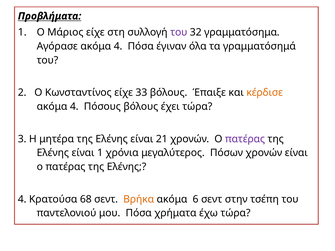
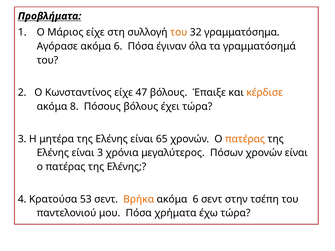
του colour: purple -> orange (179, 32)
Αγόρασε ακόμα 4: 4 -> 6 (118, 46)
33: 33 -> 47 (141, 93)
4: 4 -> 8 (74, 107)
21: 21 -> 65 (162, 139)
πατέρας colour: purple -> orange (245, 139)
είναι 1: 1 -> 3 (100, 153)
68: 68 -> 53 (86, 199)
